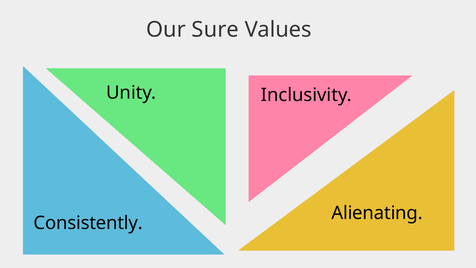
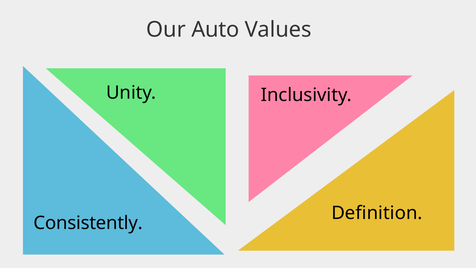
Sure: Sure -> Auto (215, 29)
Alienating: Alienating -> Definition (377, 213)
